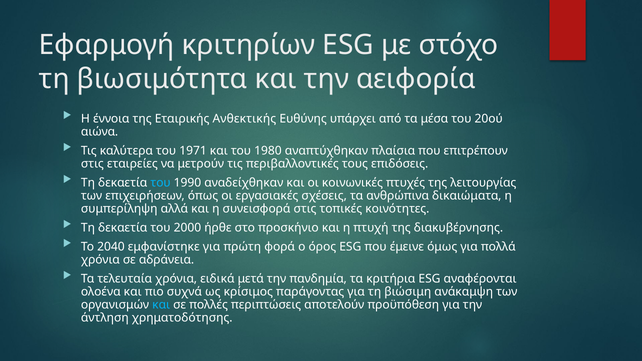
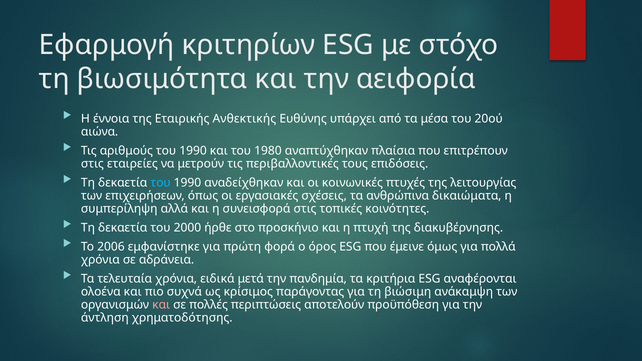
καλύτερα: καλύτερα -> αριθμούς (126, 151)
1971: 1971 -> 1990 (193, 151)
2040: 2040 -> 2006 (111, 247)
και colour: light blue -> pink (161, 305)
